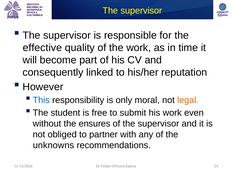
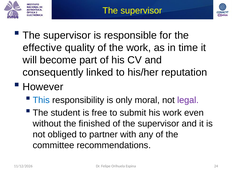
legal colour: orange -> purple (188, 100)
ensures: ensures -> finished (95, 124)
unknowns: unknowns -> committee (54, 145)
